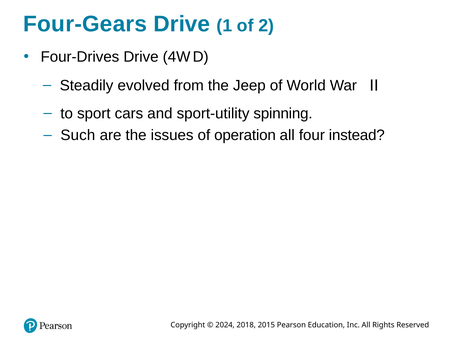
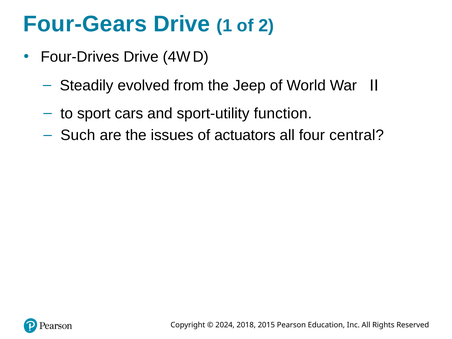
spinning: spinning -> function (283, 113)
operation: operation -> actuators (245, 135)
instead: instead -> central (357, 135)
